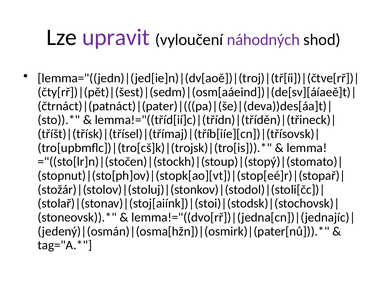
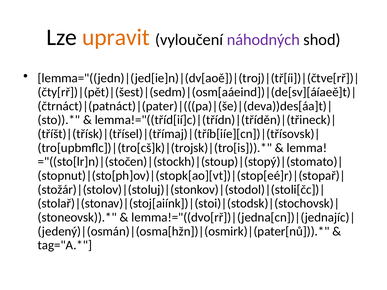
upravit colour: purple -> orange (116, 37)
